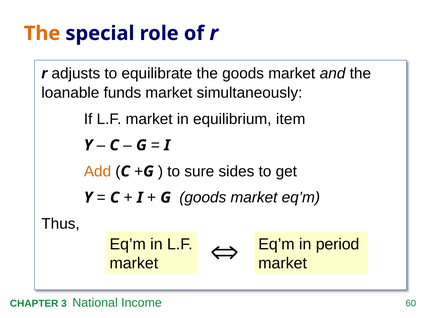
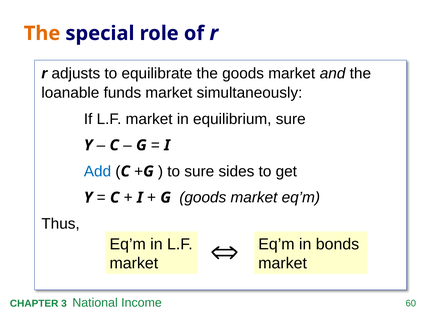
equilibrium item: item -> sure (291, 119)
Add colour: orange -> blue (98, 172)
period: period -> bonds (337, 245)
